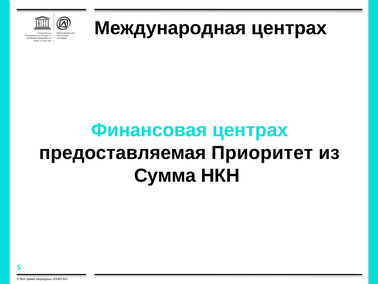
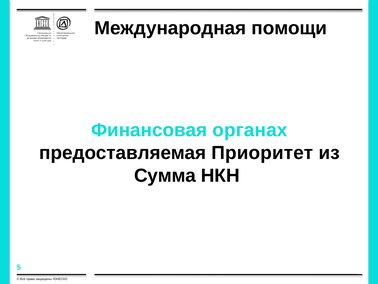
Международная центрах: центрах -> помощи (289, 28)
Финансовая центрах: центрах -> органах (250, 130)
